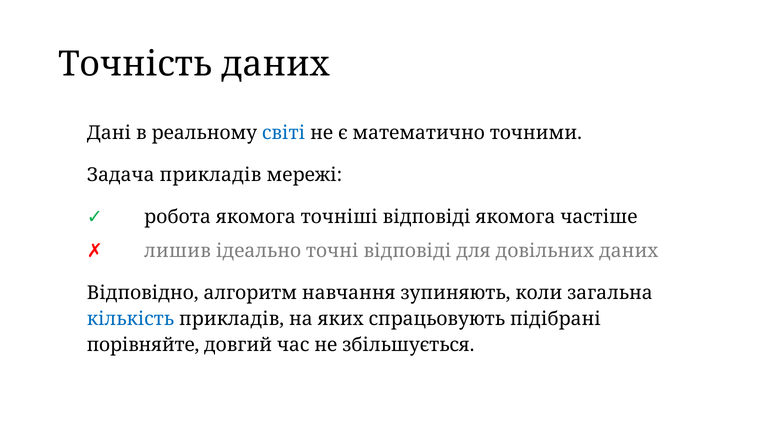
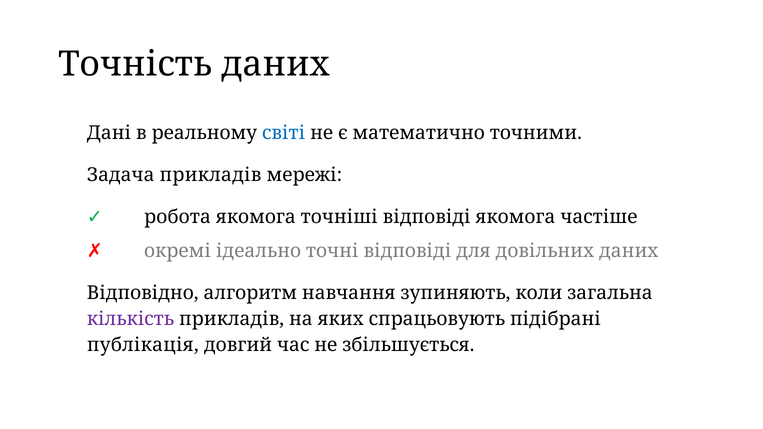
лишив: лишив -> окремі (178, 251)
кількість colour: blue -> purple (130, 319)
порівняйте: порівняйте -> публікація (143, 345)
